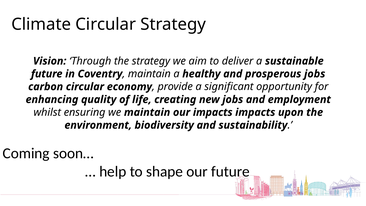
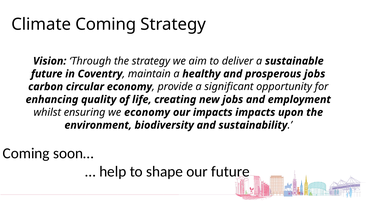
Climate Circular: Circular -> Coming (106, 24)
we maintain: maintain -> economy (147, 112)
